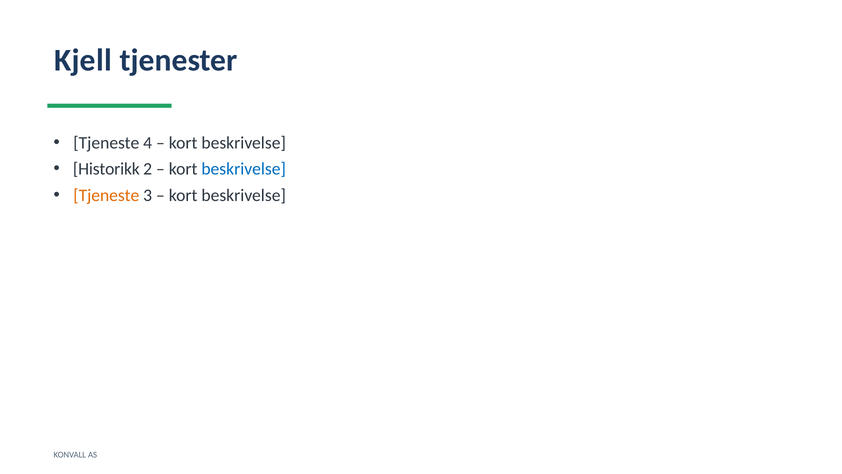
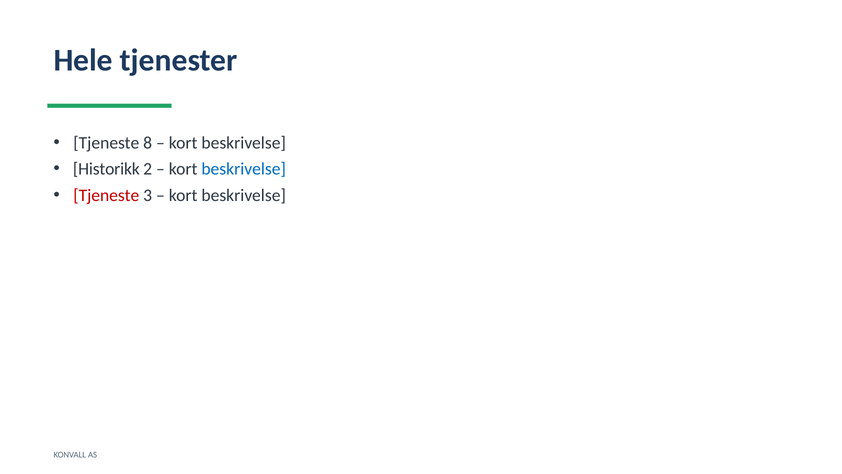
Kjell: Kjell -> Hele (83, 60)
4: 4 -> 8 (148, 143)
Tjeneste colour: orange -> red (106, 195)
